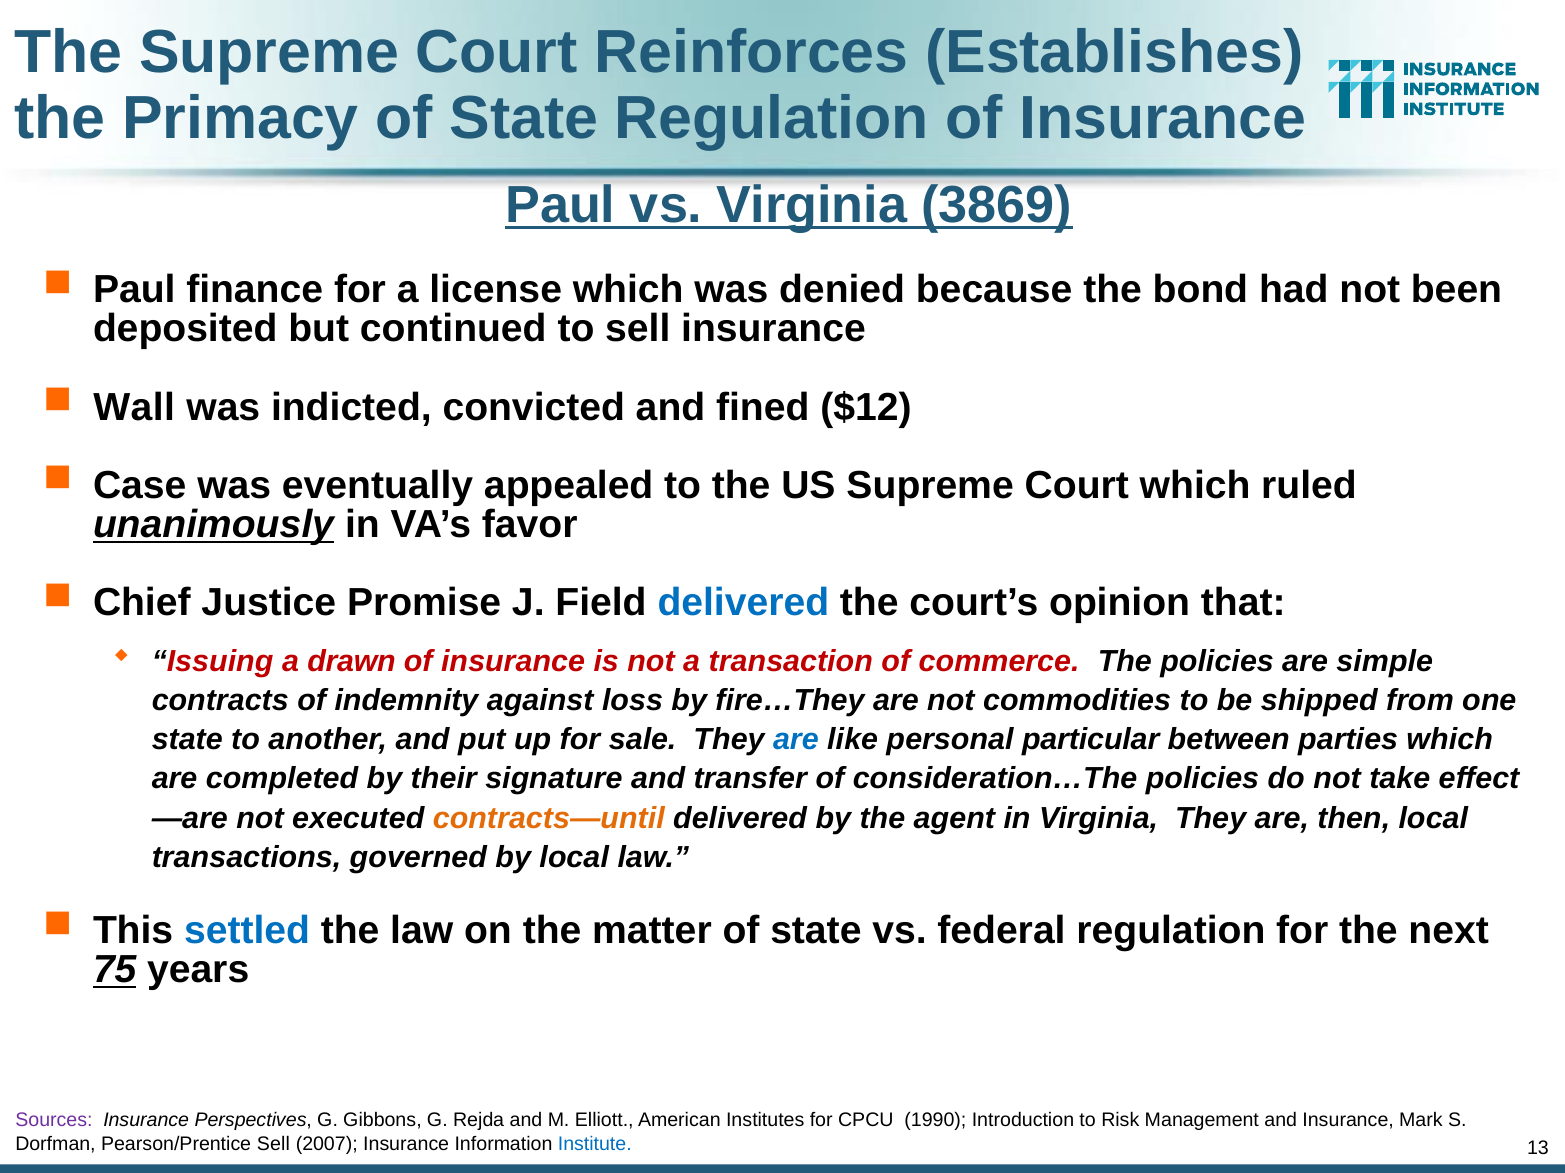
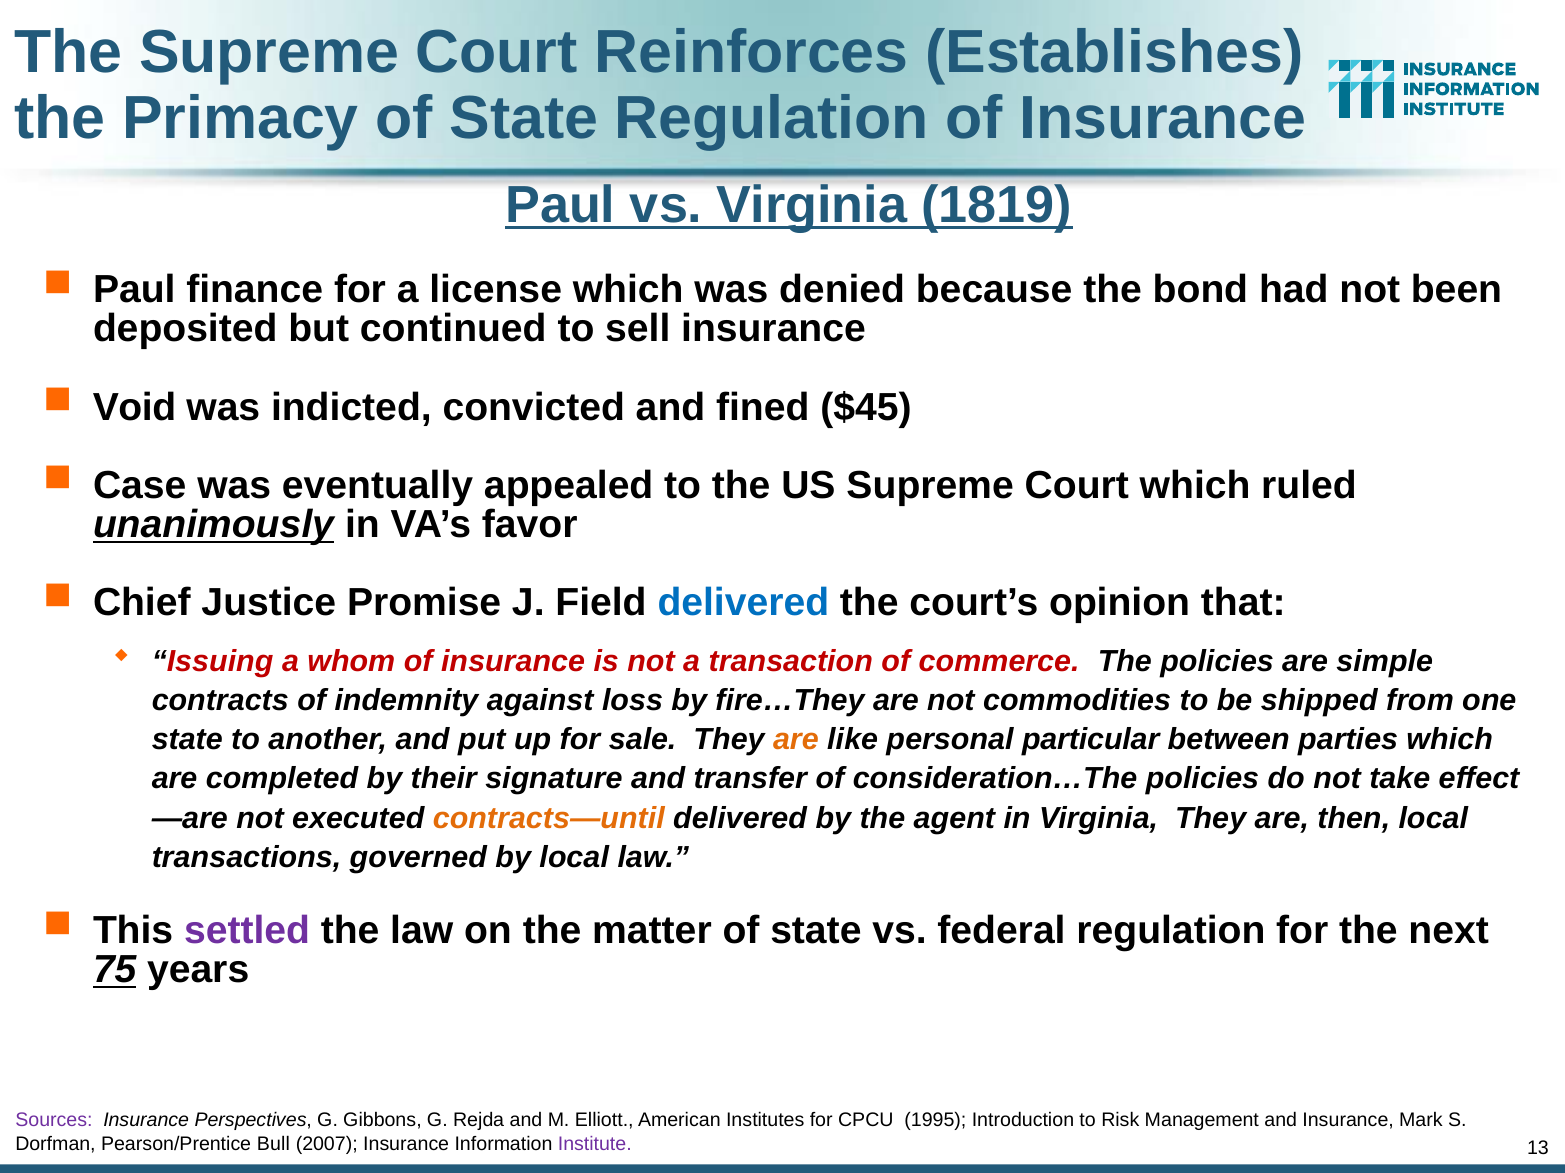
3869: 3869 -> 1819 (997, 205)
Wall: Wall -> Void (134, 407)
$12: $12 -> $45 (866, 407)
drawn: drawn -> whom (351, 662)
are colour: blue -> orange (796, 740)
settled colour: blue -> purple (247, 931)
1990: 1990 -> 1995 (935, 1121)
Pearson/Prentice Sell: Sell -> Bull (273, 1145)
Institute colour: blue -> purple (595, 1145)
